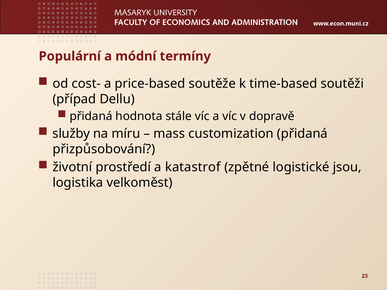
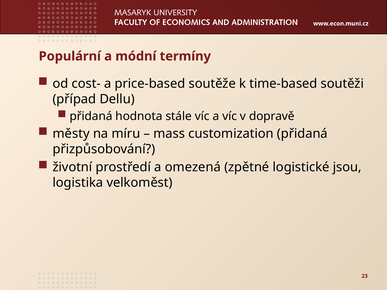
služby: služby -> městy (71, 134)
katastrof: katastrof -> omezená (193, 167)
